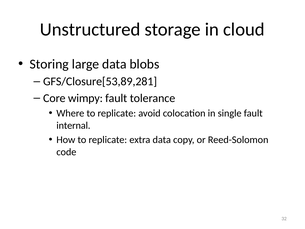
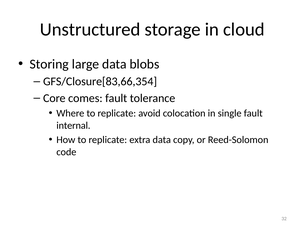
GFS/Closure[53,89,281: GFS/Closure[53,89,281 -> GFS/Closure[83,66,354 (100, 81)
wimpy: wimpy -> comes (85, 98)
